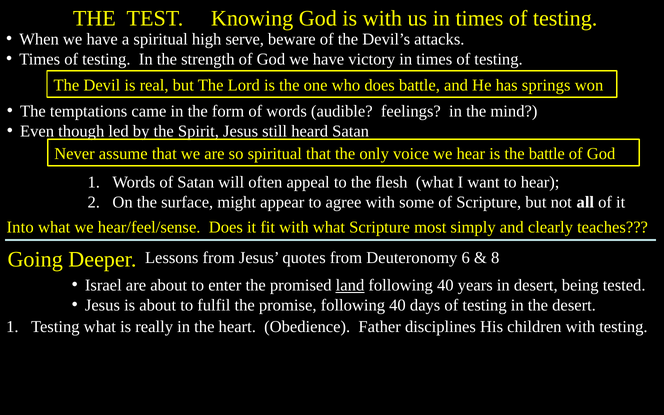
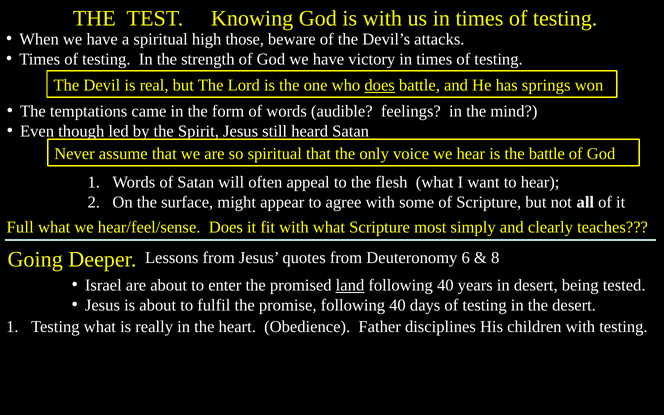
serve: serve -> those (245, 39)
does underline: none -> present (380, 85)
Into: Into -> Full (20, 227)
